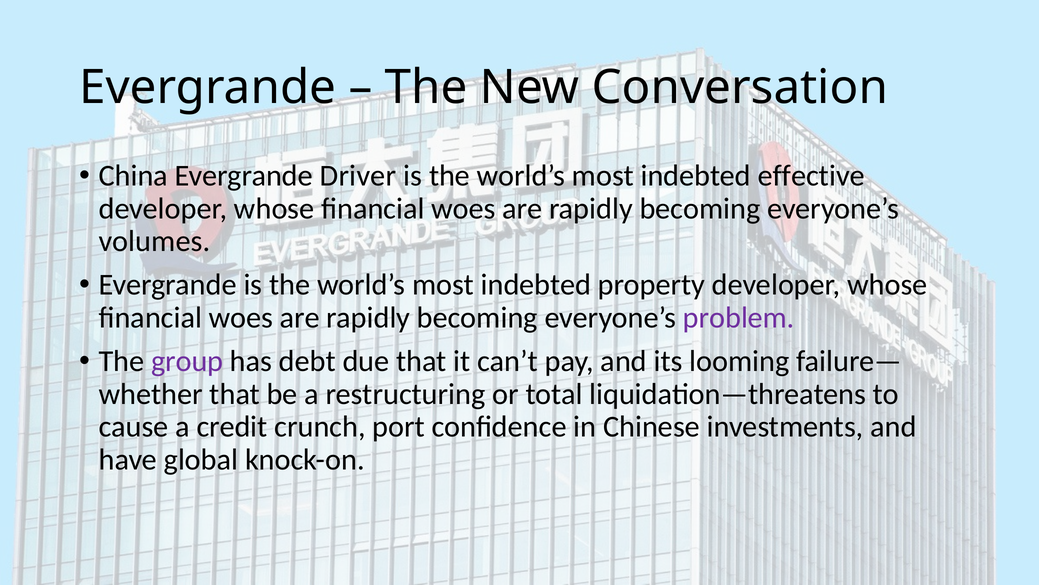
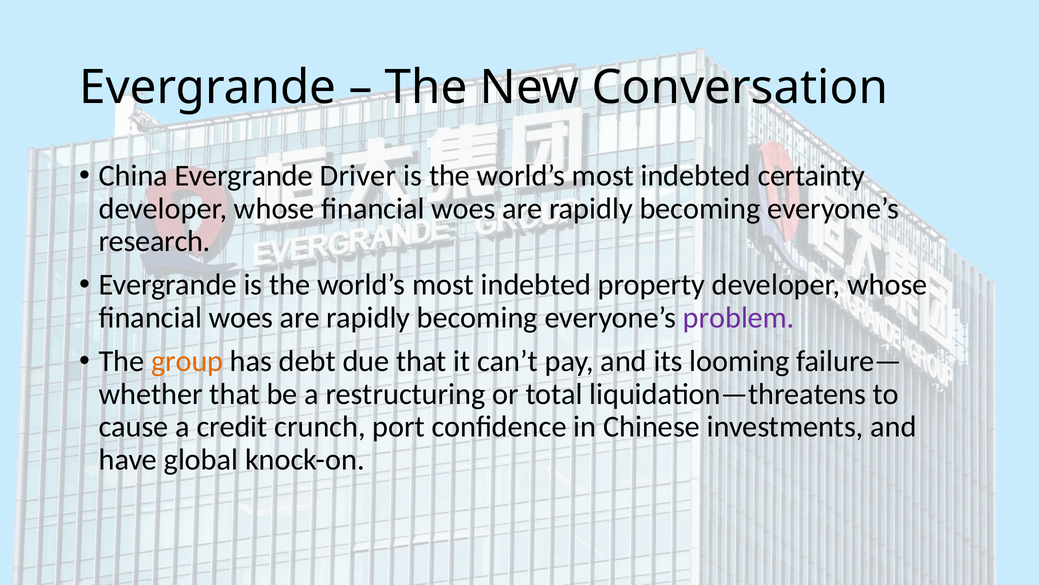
effective: effective -> certainty (811, 176)
volumes: volumes -> research (155, 241)
group colour: purple -> orange (187, 361)
